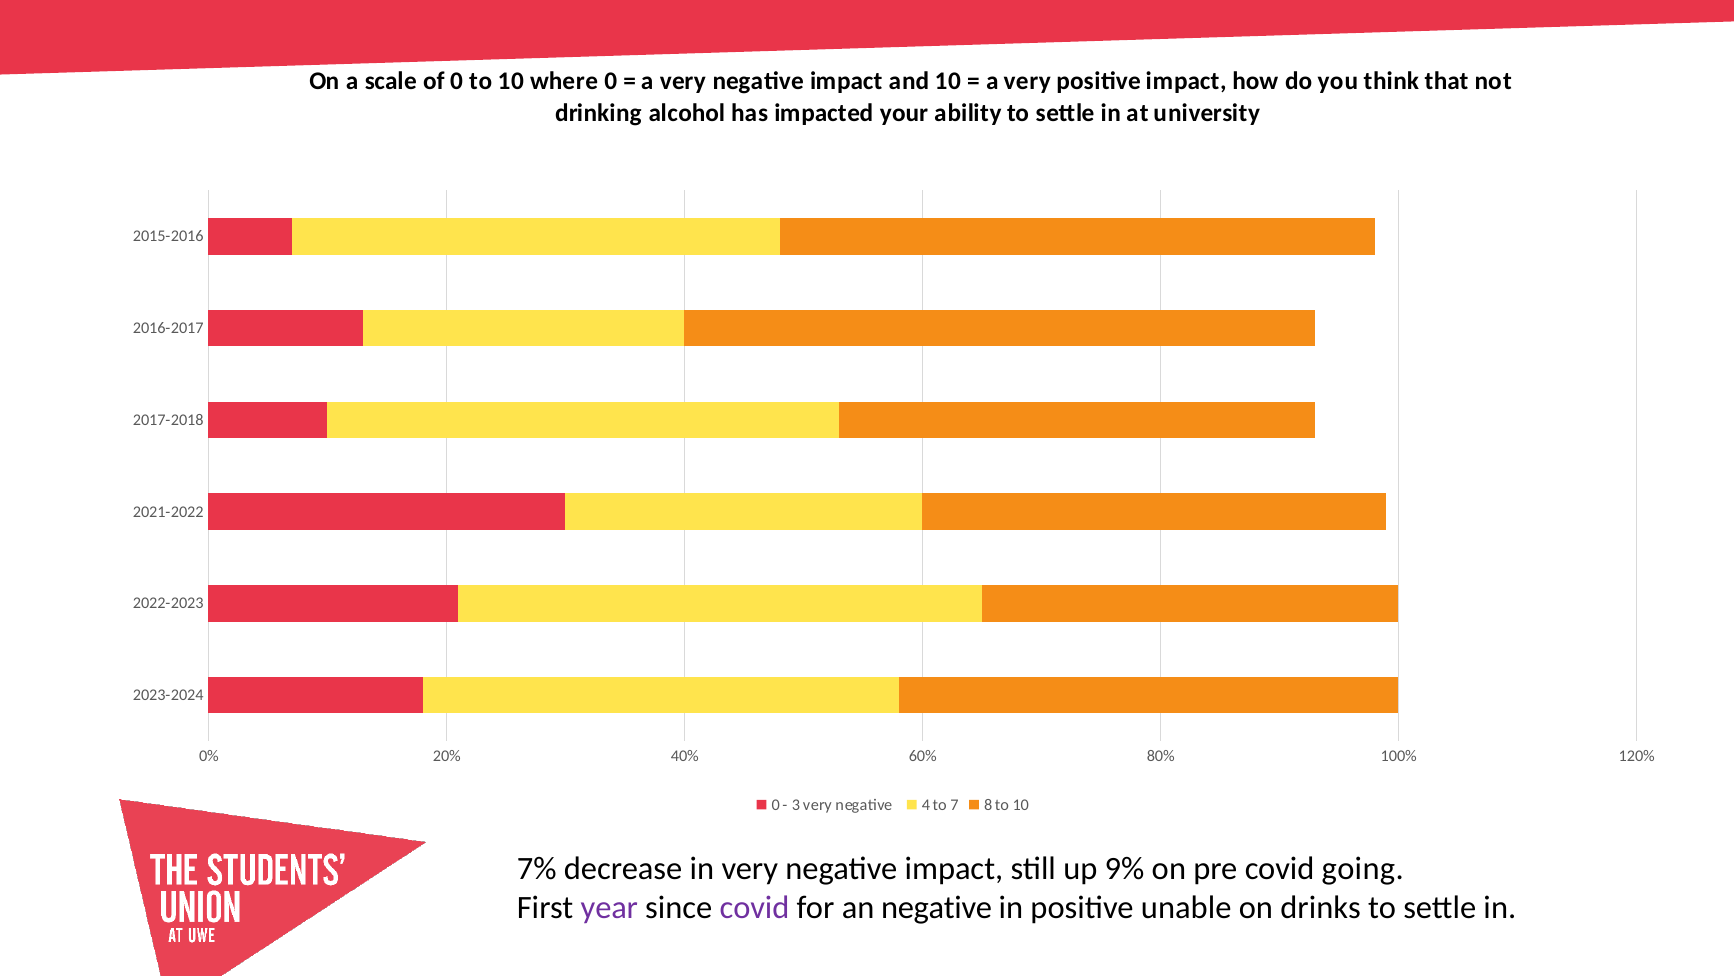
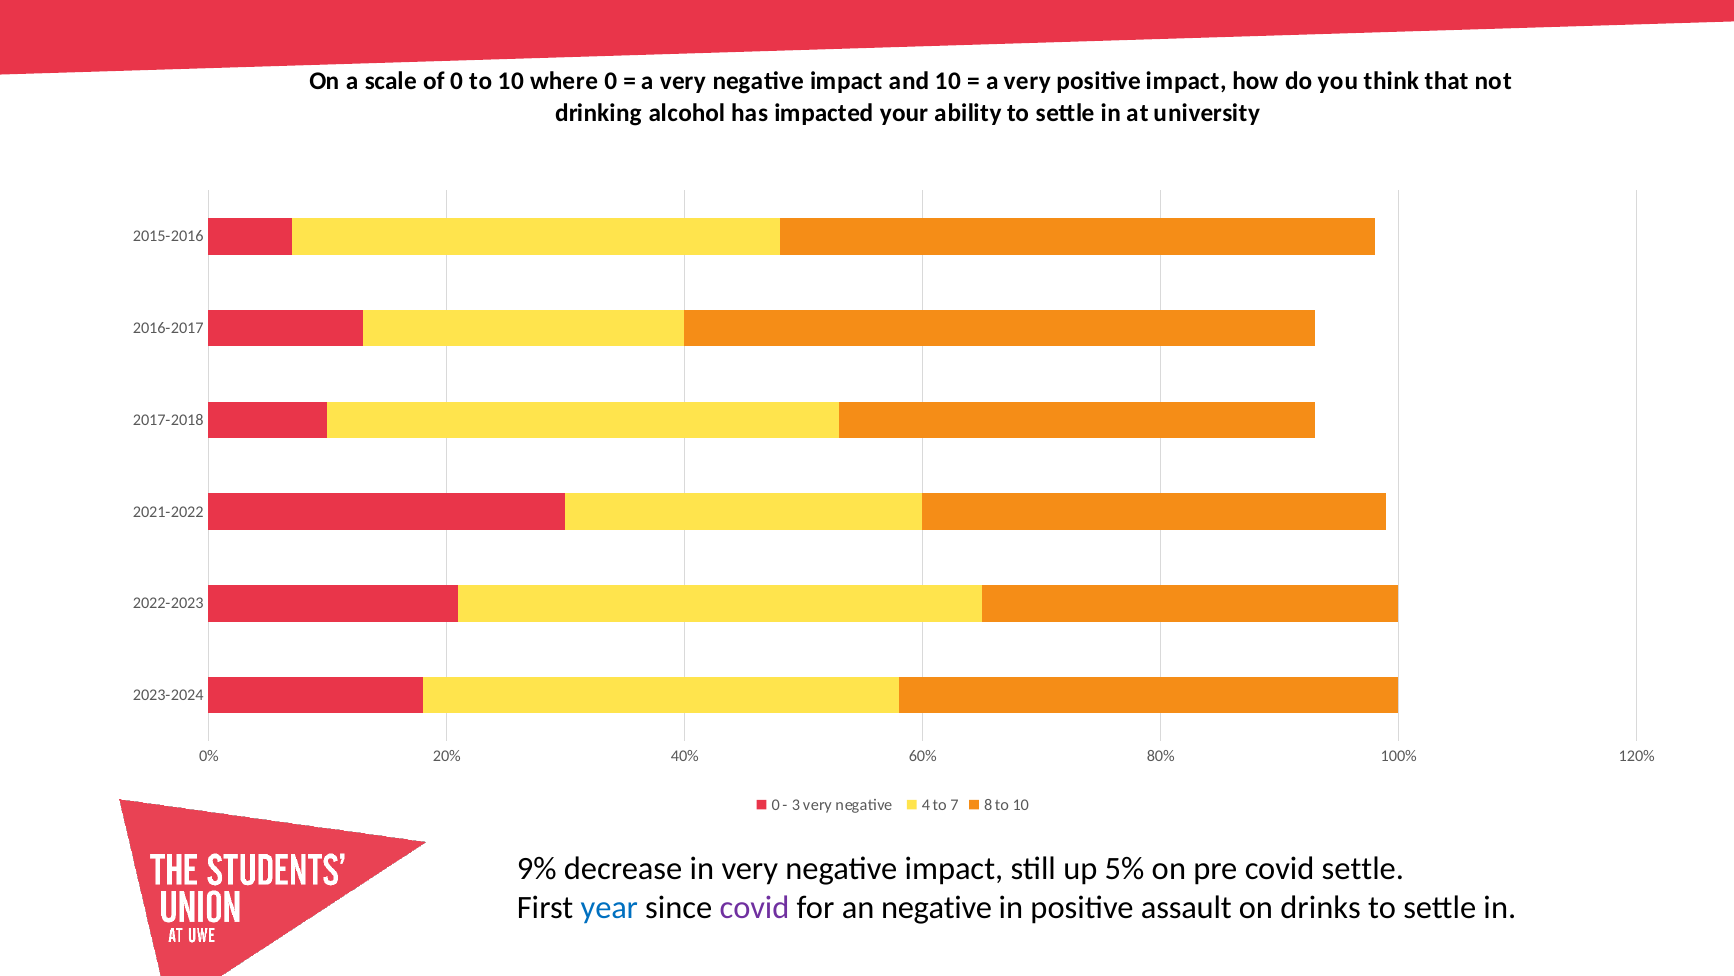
7%: 7% -> 9% (537, 868)
9%: 9% -> 5% (1125, 868)
covid going: going -> settle (1363, 868)
year colour: purple -> blue (609, 907)
unable: unable -> assault (1186, 907)
